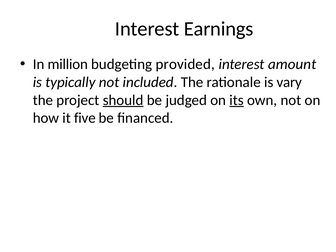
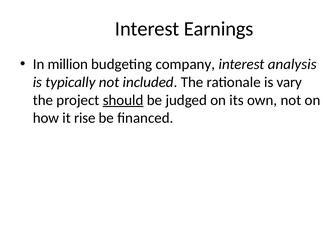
provided: provided -> company (185, 64)
amount: amount -> analysis (292, 64)
its underline: present -> none (237, 100)
five: five -> rise (85, 118)
